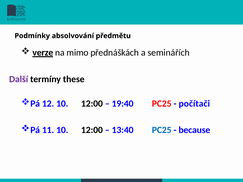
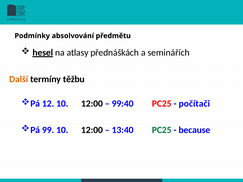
verze: verze -> hesel (43, 53)
mimo: mimo -> atlasy (78, 53)
Další colour: purple -> orange (19, 79)
these: these -> těžbu (74, 79)
19:40: 19:40 -> 99:40 (123, 104)
11: 11 -> 99 (48, 130)
PC25 colour: blue -> green (162, 130)
